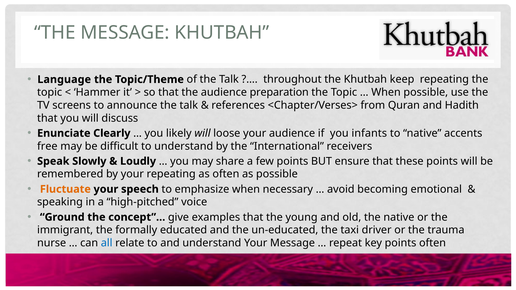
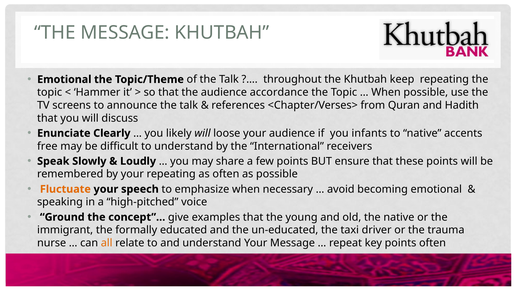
Language: Language -> Emotional (64, 80)
preparation: preparation -> accordance (279, 92)
all colour: blue -> orange (107, 243)
